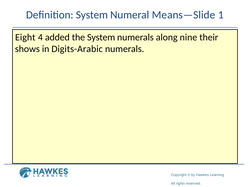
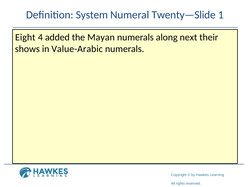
Means—Slide: Means—Slide -> Twenty—Slide (184, 15)
the System: System -> Mayan (101, 37)
nine: nine -> next (188, 37)
Digits-Arabic: Digits-Arabic -> Value-Arabic (77, 49)
